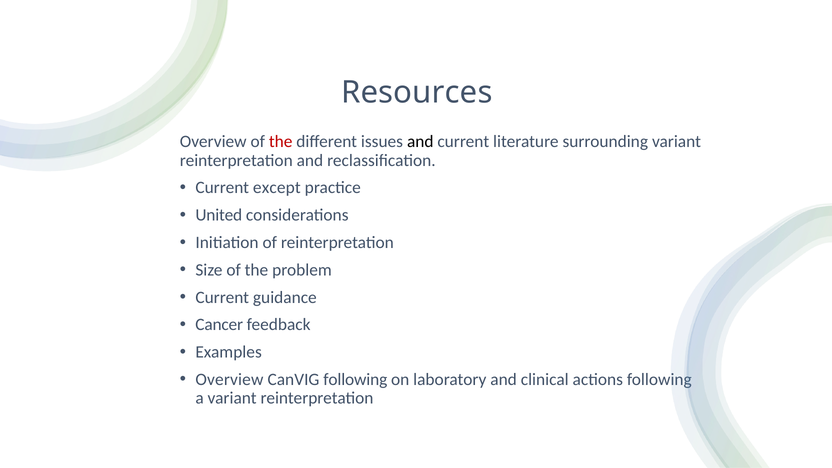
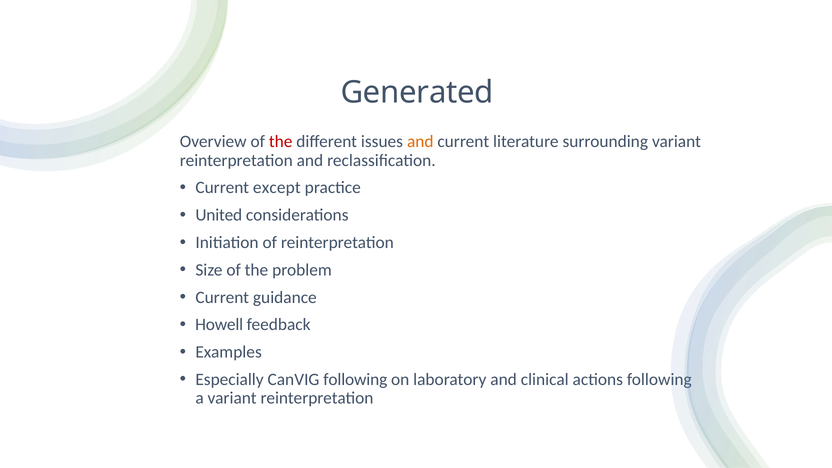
Resources: Resources -> Generated (417, 93)
and colour: black -> orange (420, 142)
Cancer: Cancer -> Howell (219, 325)
Overview: Overview -> Especially (230, 379)
